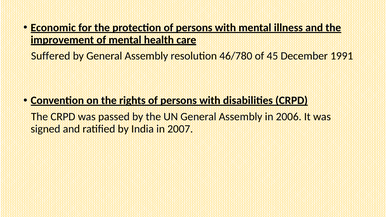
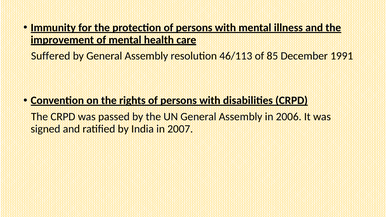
Economic: Economic -> Immunity (53, 28)
46/780: 46/780 -> 46/113 (236, 56)
45: 45 -> 85 (272, 56)
